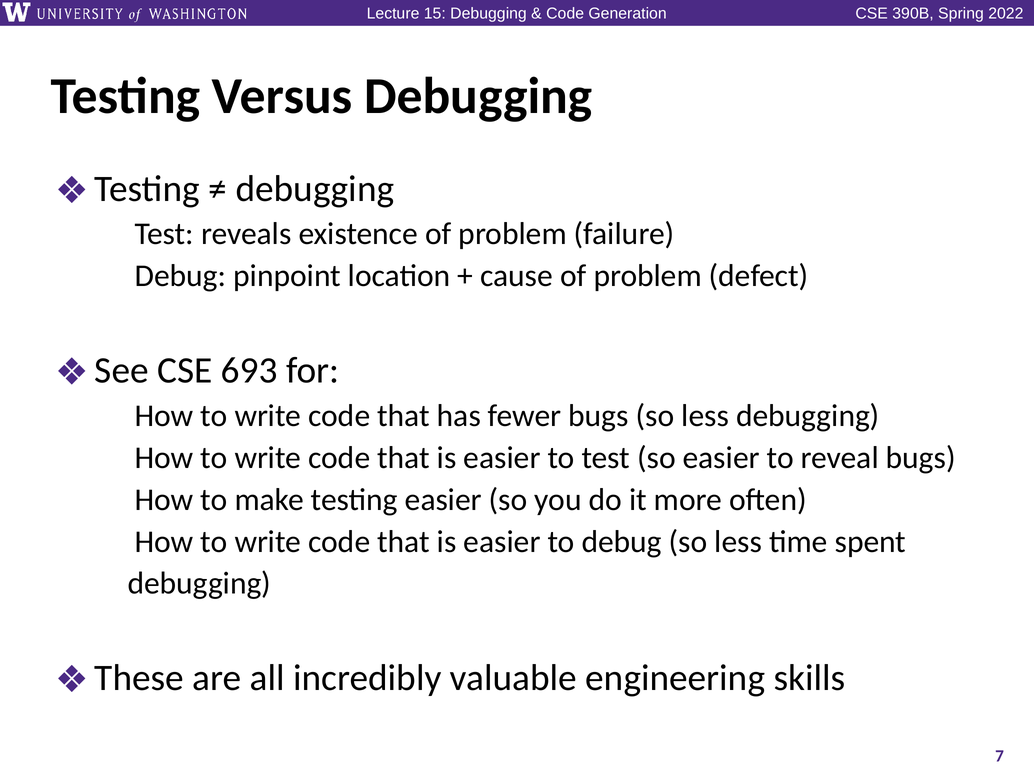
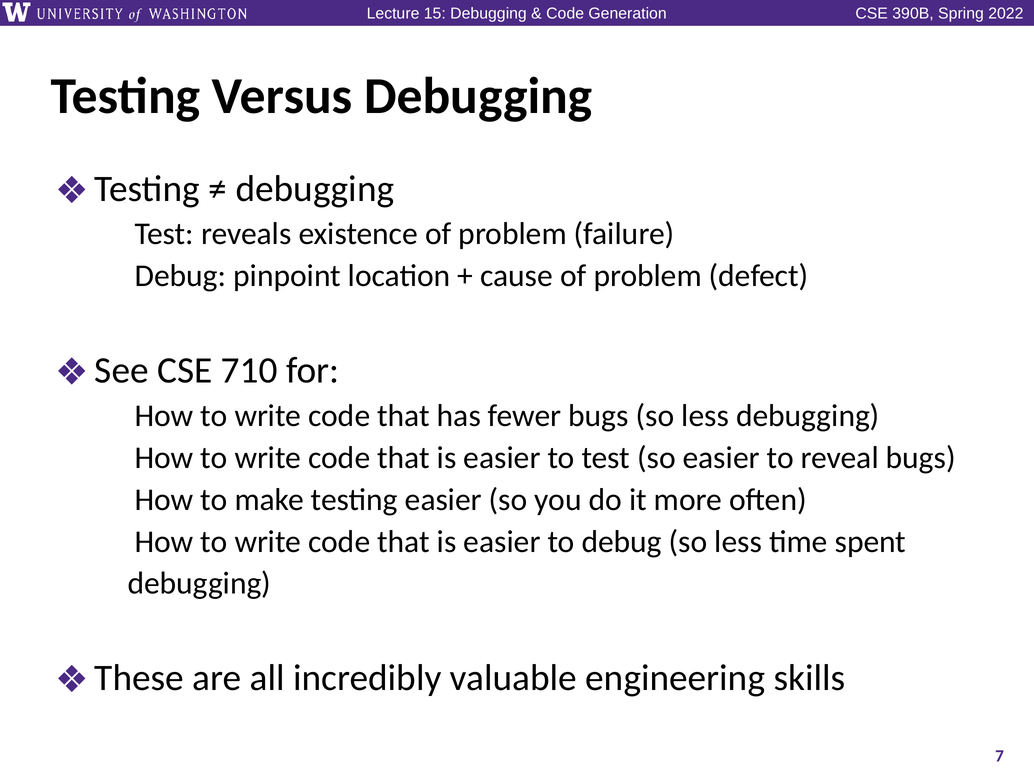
693: 693 -> 710 (249, 370)
